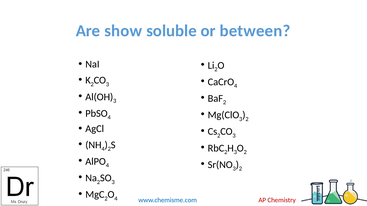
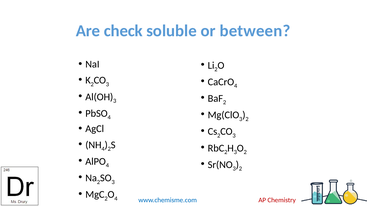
show: show -> check (123, 31)
